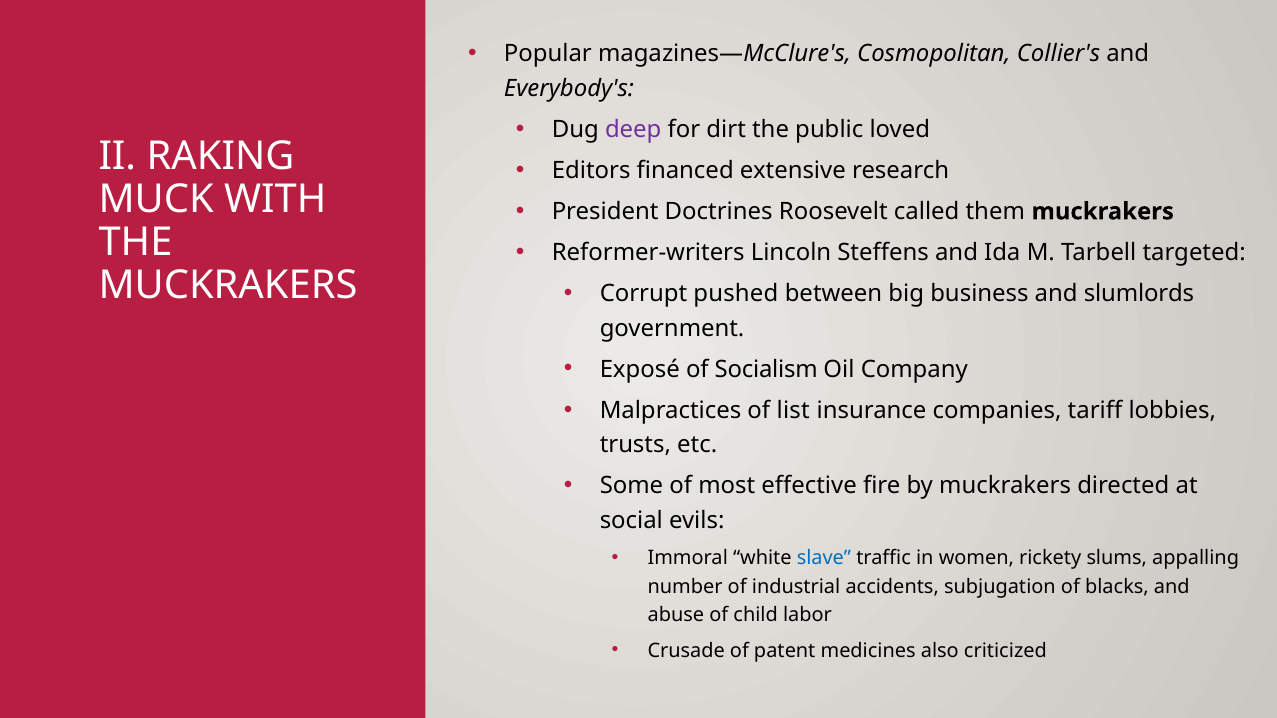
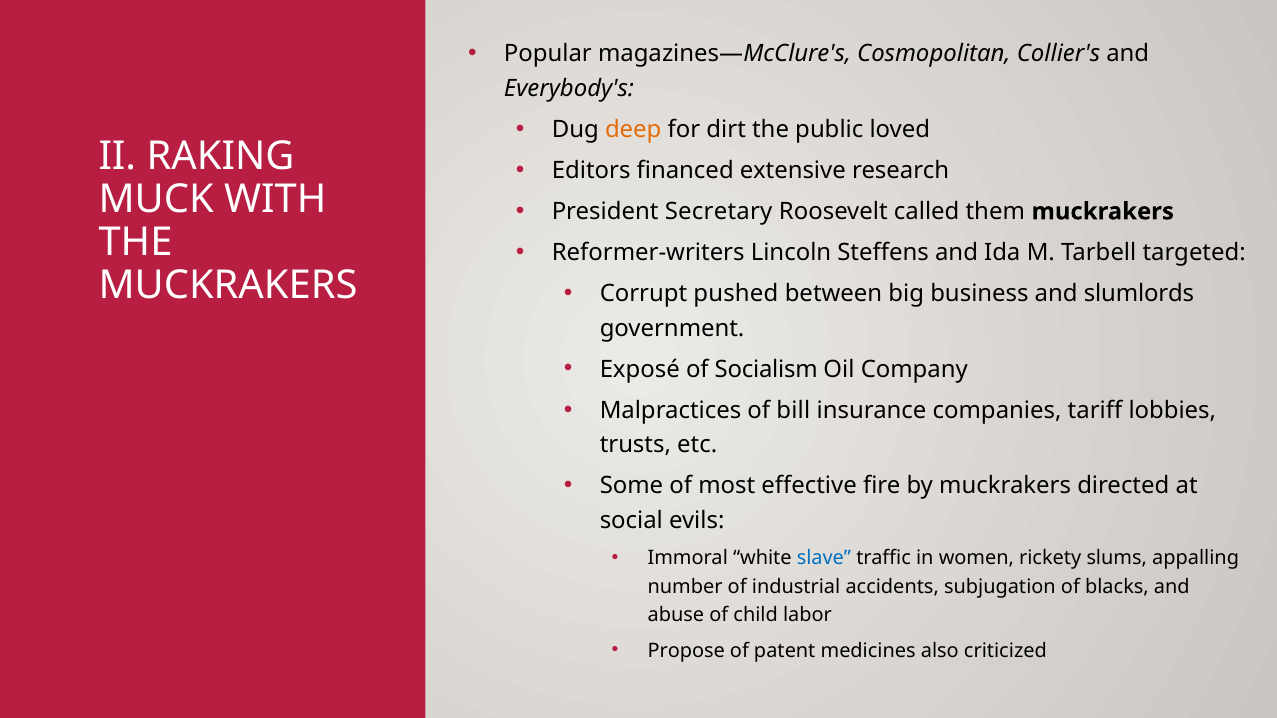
deep colour: purple -> orange (633, 129)
Doctrines: Doctrines -> Secretary (719, 212)
list: list -> bill (793, 410)
Crusade: Crusade -> Propose (686, 651)
